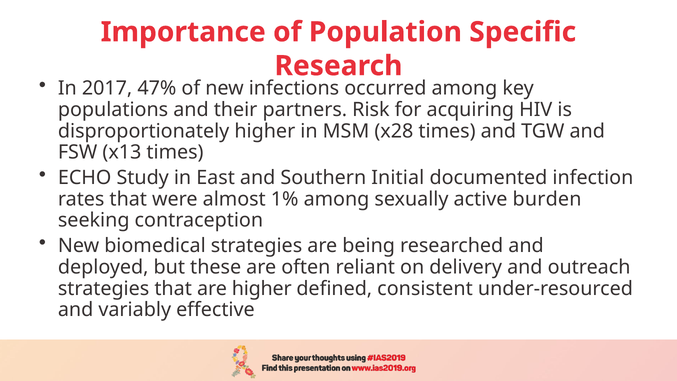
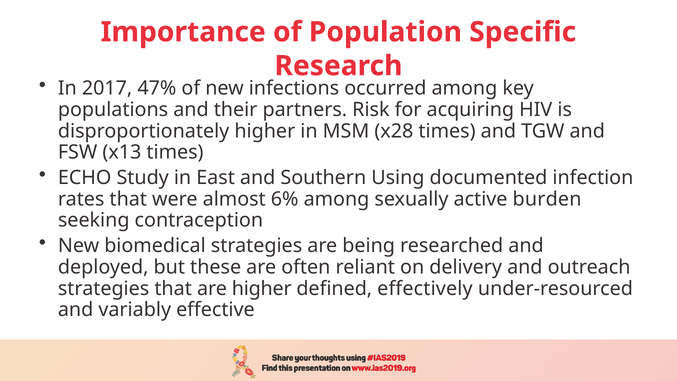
Initial: Initial -> Using (398, 178)
1%: 1% -> 6% (285, 199)
consistent: consistent -> effectively (425, 288)
